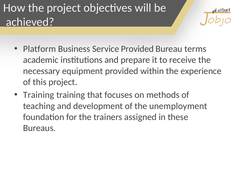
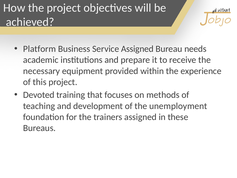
Service Provided: Provided -> Assigned (137, 49)
terms: terms -> needs (195, 49)
Training: Training -> Devoted (39, 95)
